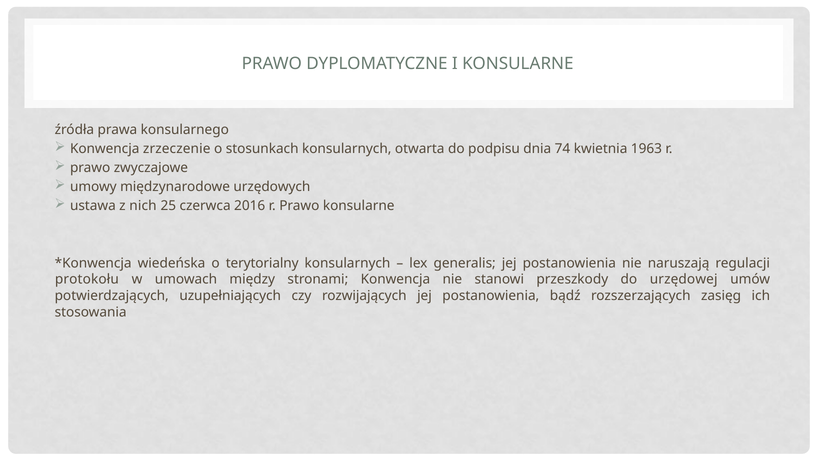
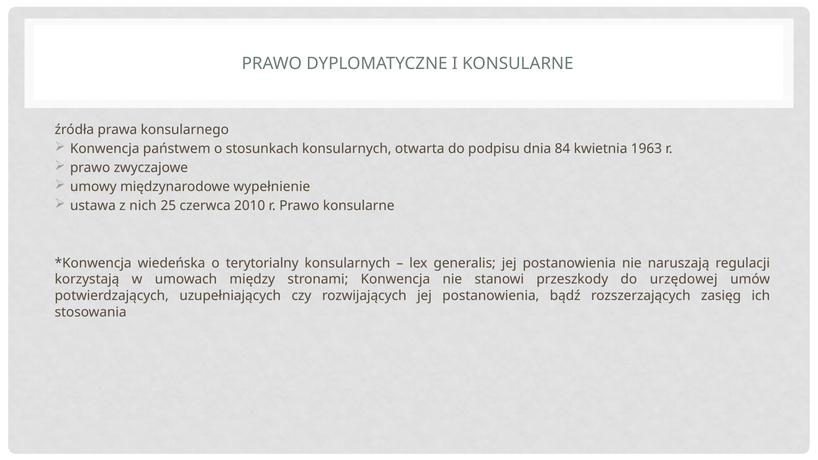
zrzeczenie: zrzeczenie -> państwem (177, 149)
74: 74 -> 84 (562, 149)
urzędowych: urzędowych -> wypełnienie (272, 187)
2016: 2016 -> 2010 (250, 206)
protokołu: protokołu -> korzystają (87, 279)
